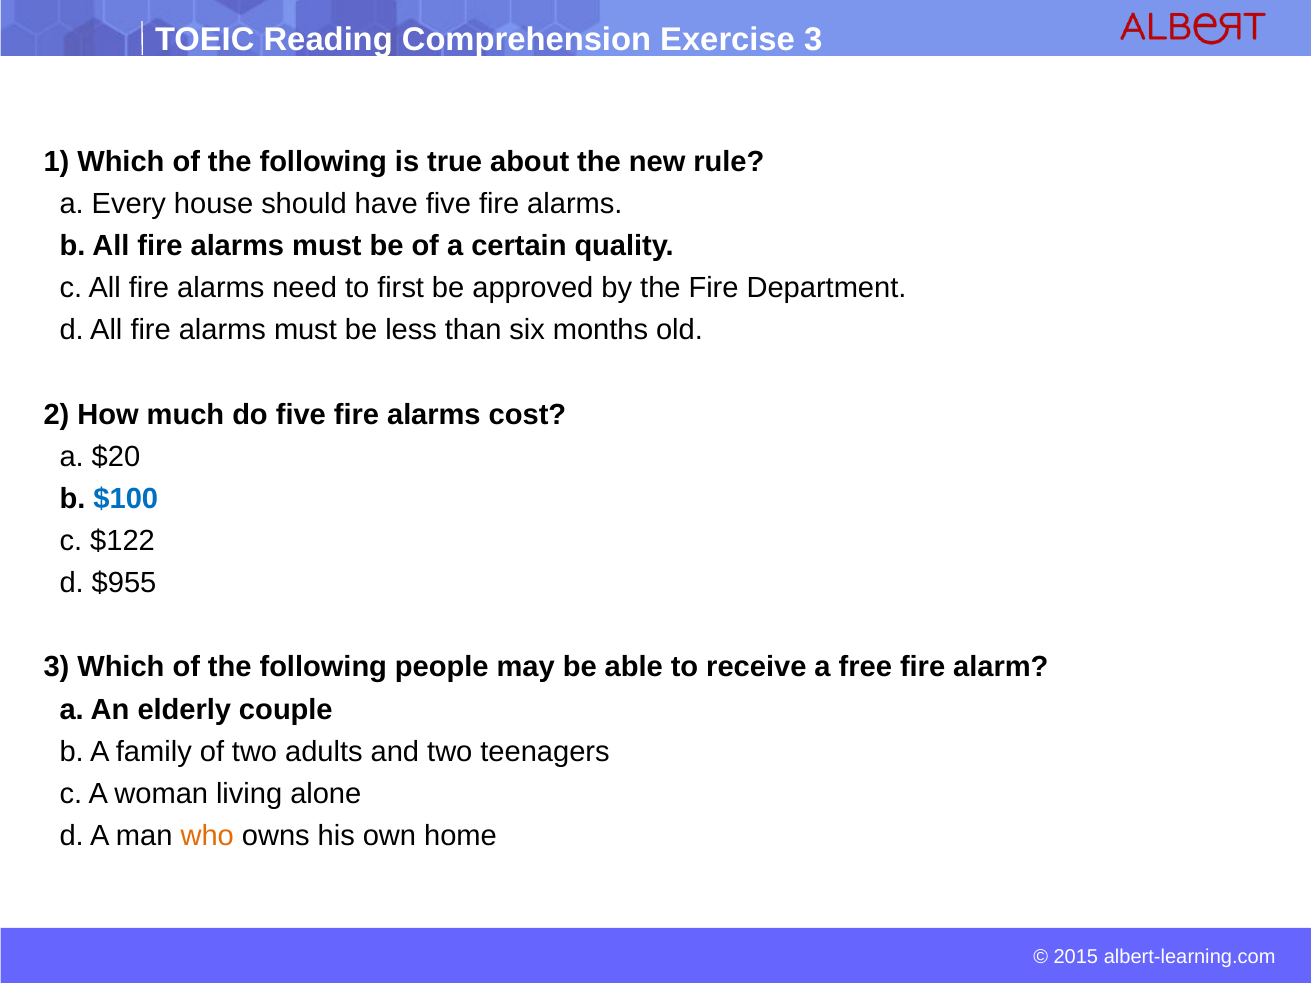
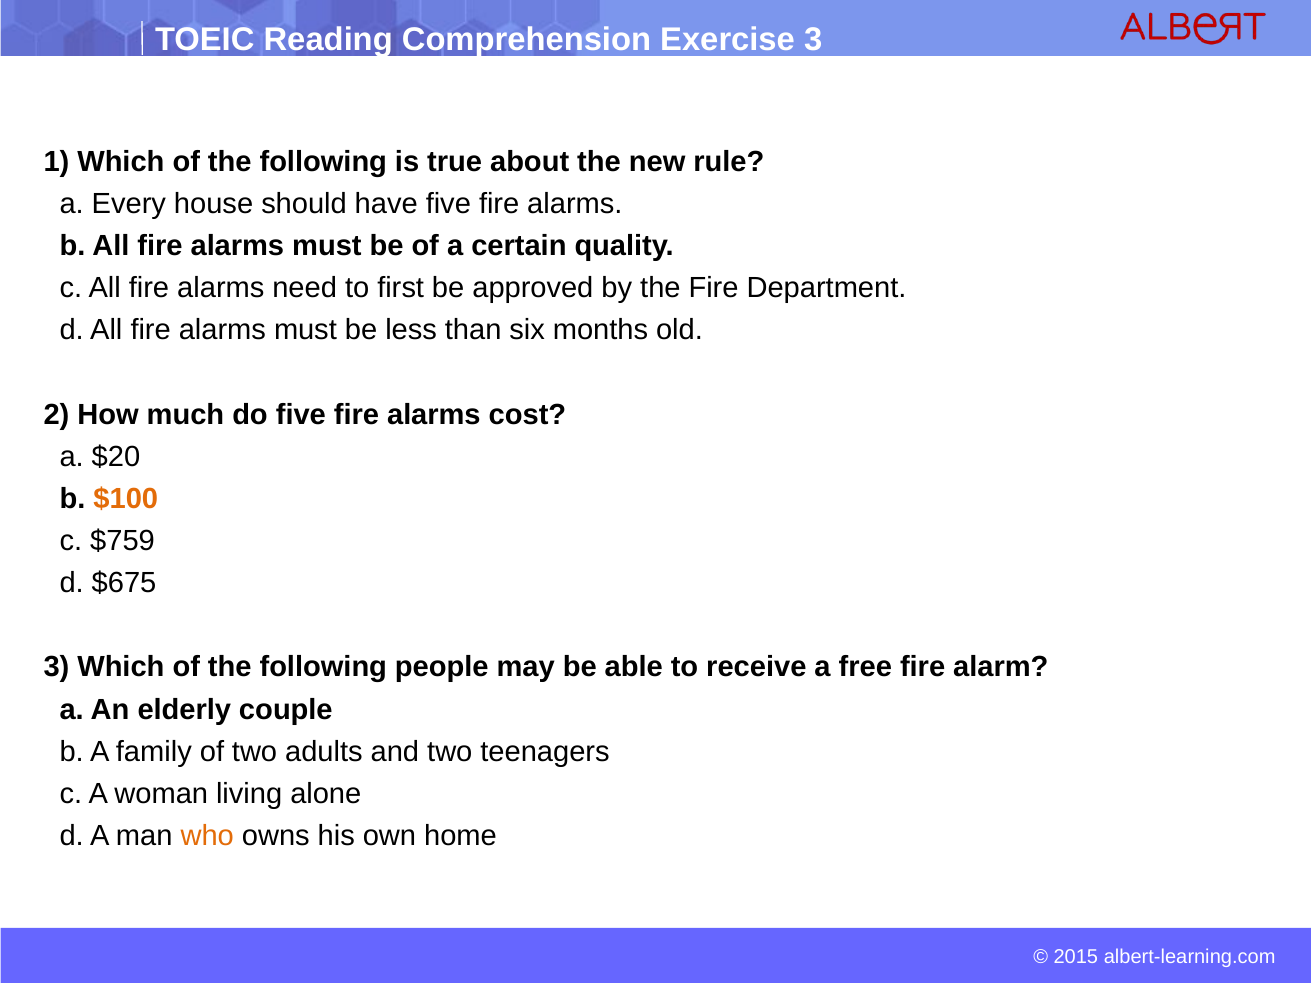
$100 colour: blue -> orange (126, 499)
$122: $122 -> $759 (123, 541)
$955: $955 -> $675 (124, 583)
